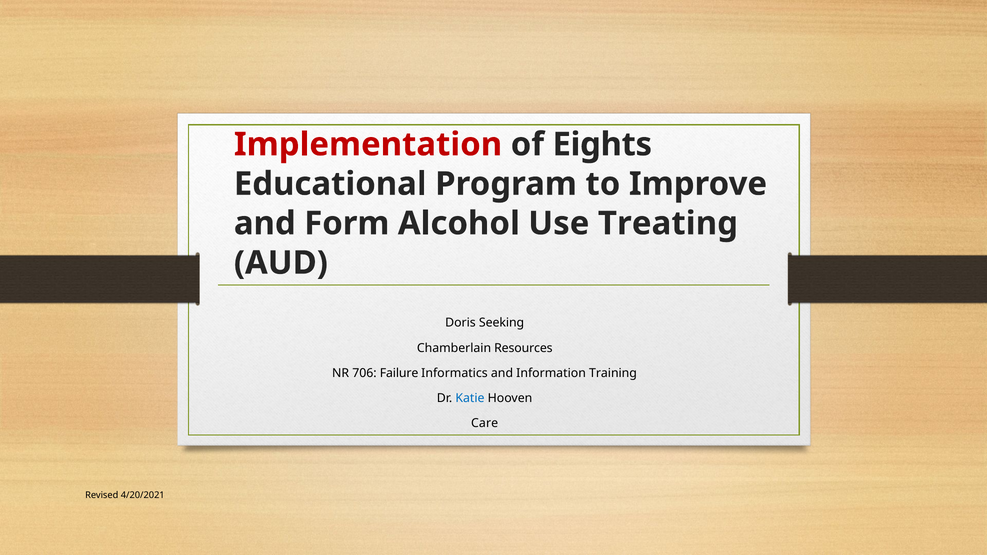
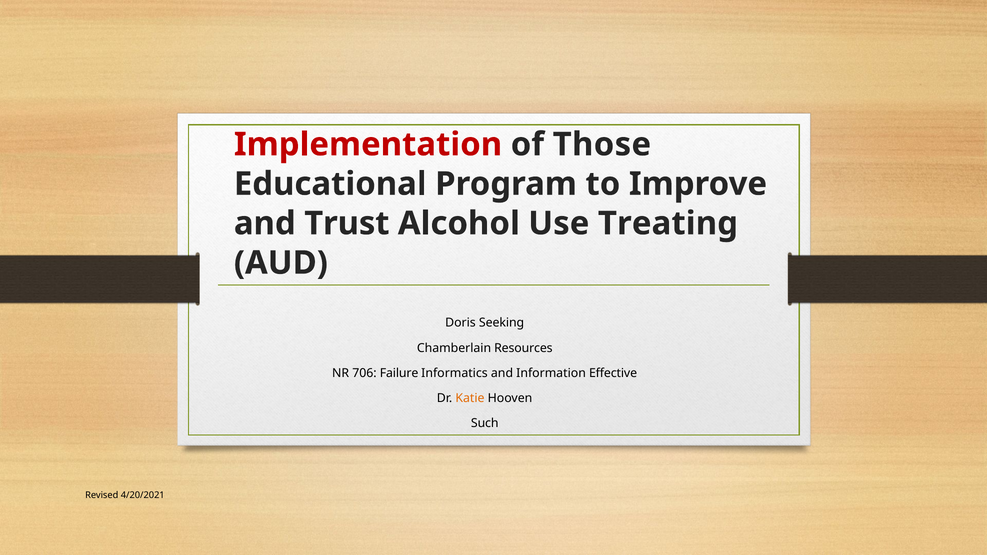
Eights: Eights -> Those (602, 145)
Form: Form -> Trust (347, 223)
Training: Training -> Effective (613, 373)
Katie colour: blue -> orange (470, 398)
Care: Care -> Such (485, 423)
